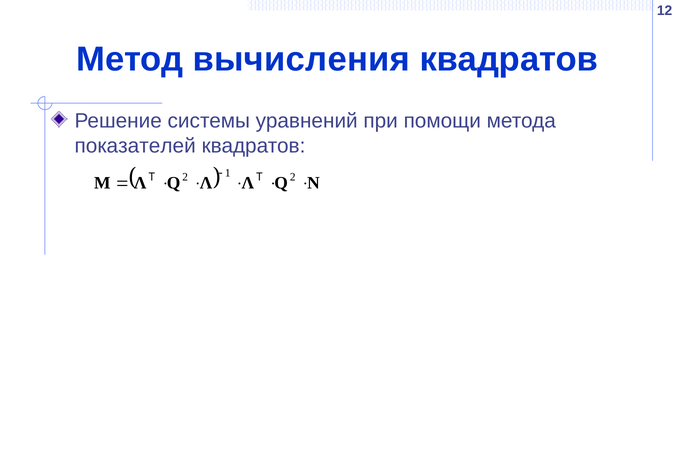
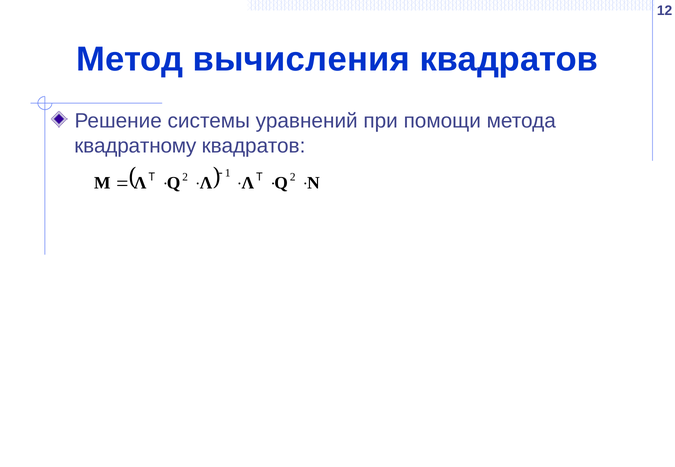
показателей: показателей -> квадратному (135, 146)
